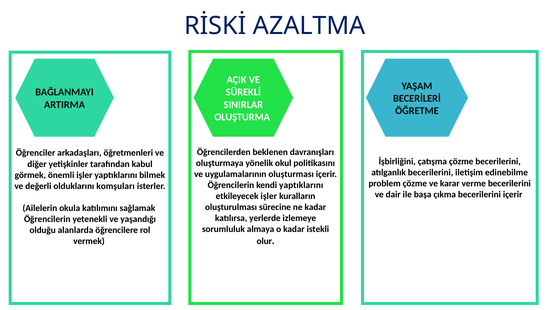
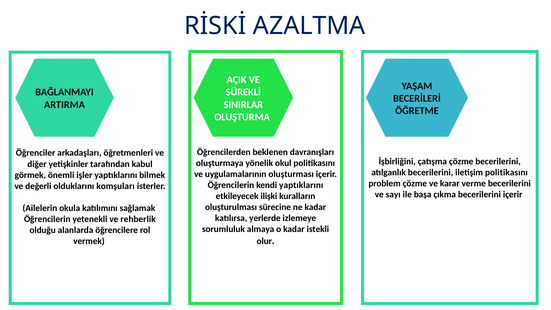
iletişim edinebilme: edinebilme -> politikasını (506, 173)
dair: dair -> sayı (393, 195)
etkileyecek işler: işler -> ilişki (269, 196)
yaşandığı: yaşandığı -> rehberlik (138, 219)
